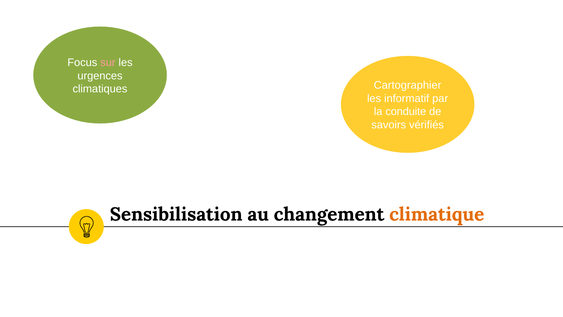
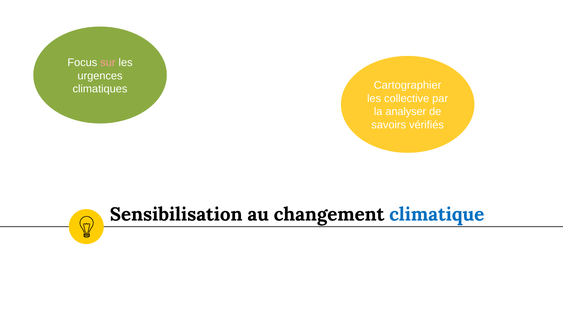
informatif: informatif -> collective (407, 98)
conduite: conduite -> analyser (406, 112)
climatique colour: orange -> blue (437, 214)
